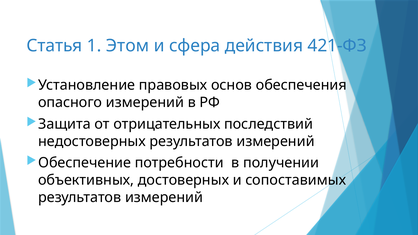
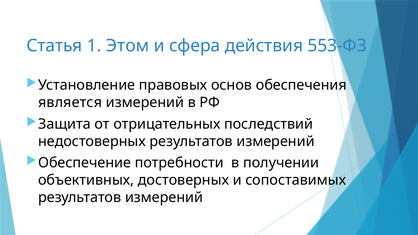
421-ФЗ: 421-ФЗ -> 553-ФЗ (337, 46)
опасного: опасного -> является (70, 103)
